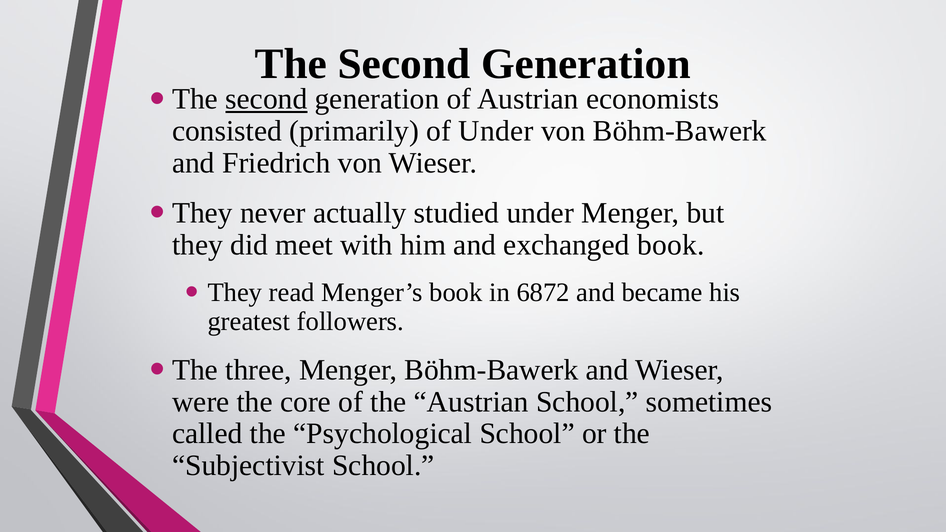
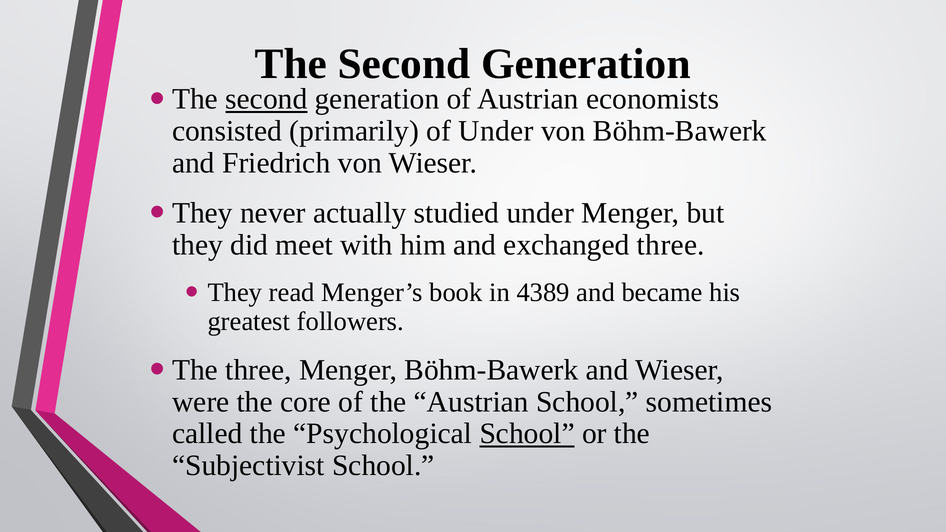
exchanged book: book -> three (671, 245)
6872: 6872 -> 4389 (543, 293)
School underline: none -> present (527, 434)
